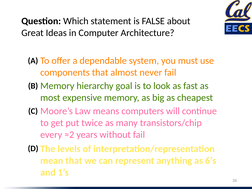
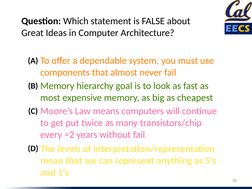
6’s: 6’s -> 5’s (211, 161)
